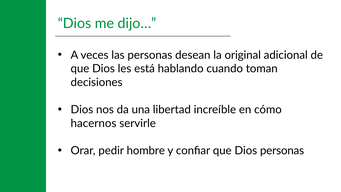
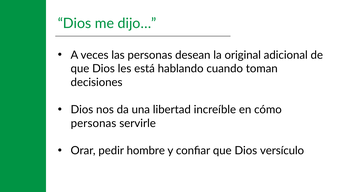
hacernos: hacernos -> personas (93, 123)
Dios personas: personas -> versículo (282, 151)
